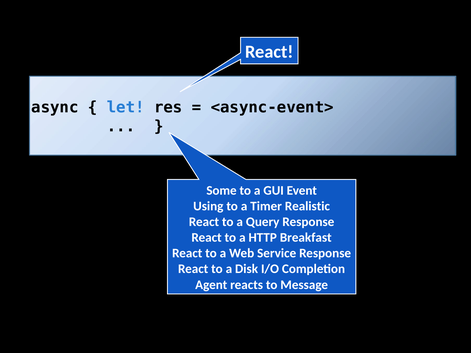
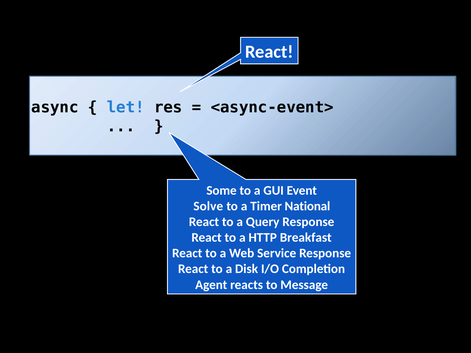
Using: Using -> Solve (208, 206)
Realistic: Realistic -> National (307, 206)
